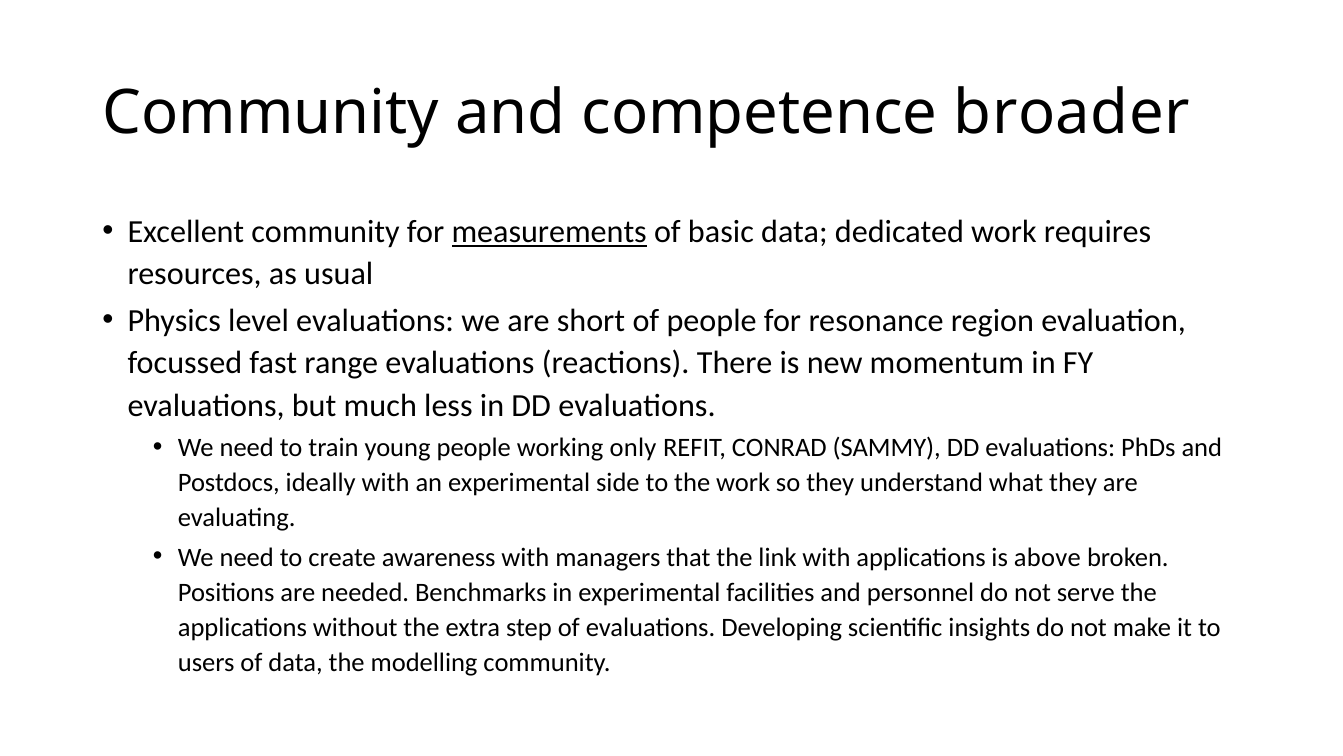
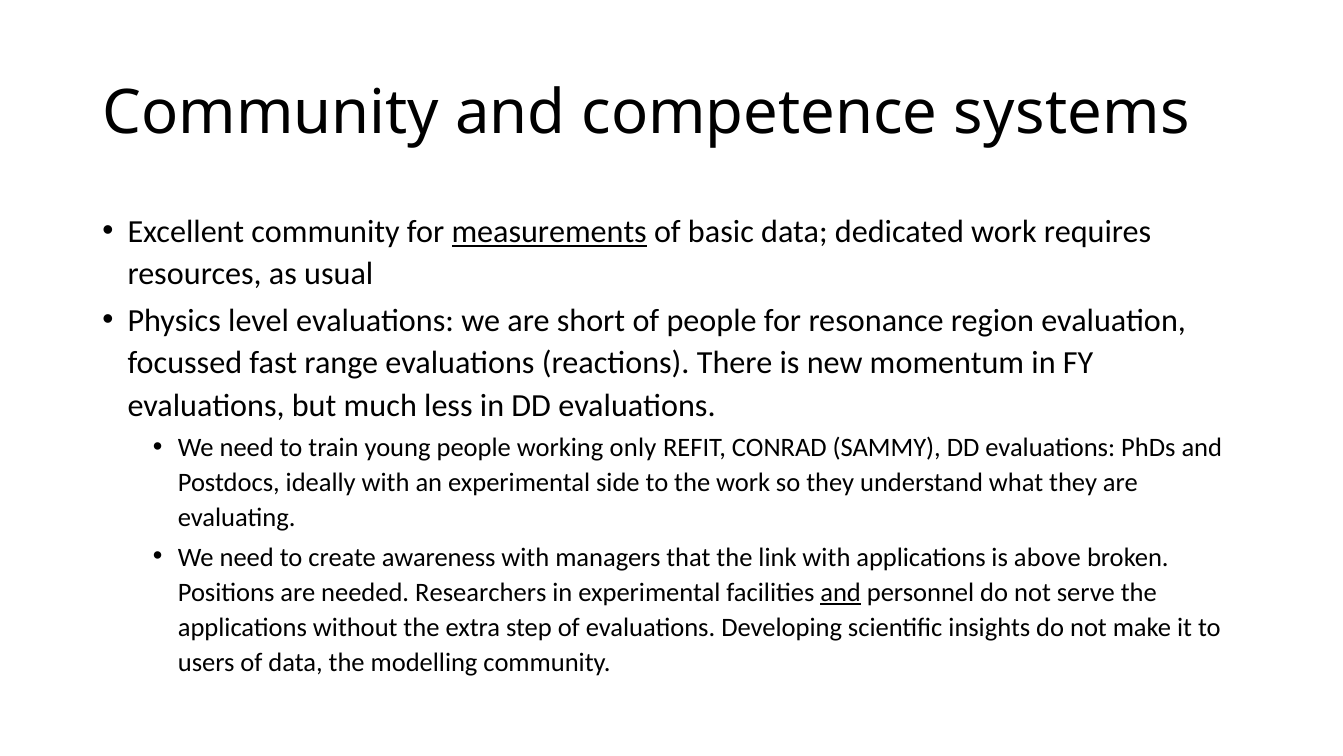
broader: broader -> systems (1072, 113)
Benchmarks: Benchmarks -> Researchers (481, 592)
and underline: none -> present (841, 592)
